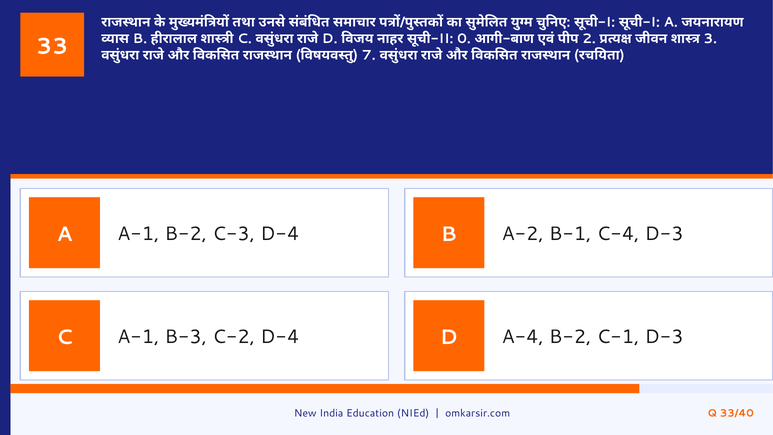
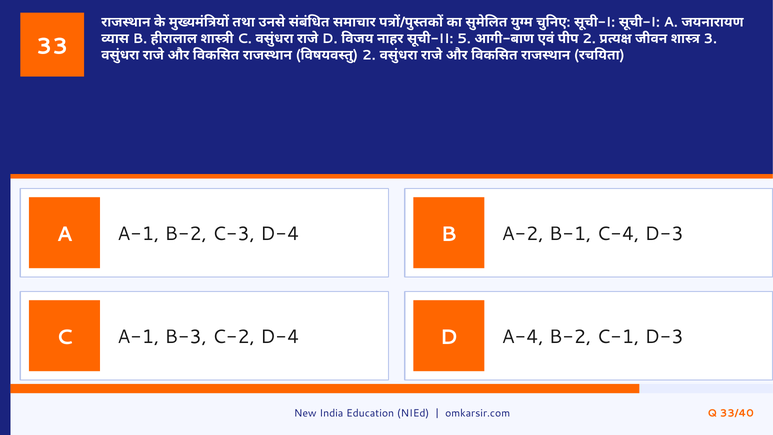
0: 0 -> 5 (464, 39)
7: 7 -> 2 (369, 55)
